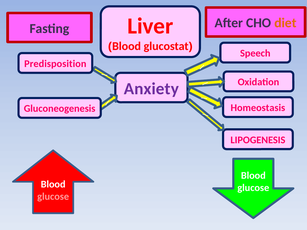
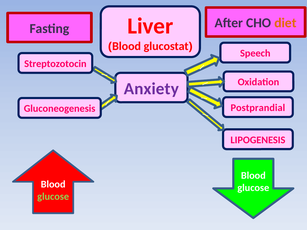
Predisposition: Predisposition -> Streptozotocin (55, 64)
Homeostasis: Homeostasis -> Postprandial (258, 108)
glucose colour: pink -> light green (53, 197)
